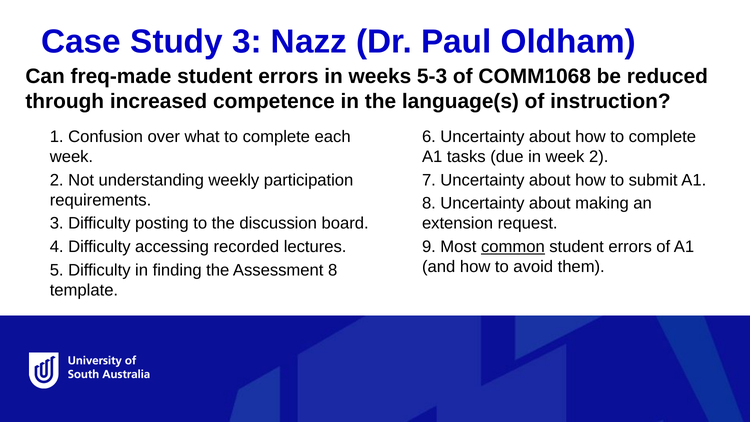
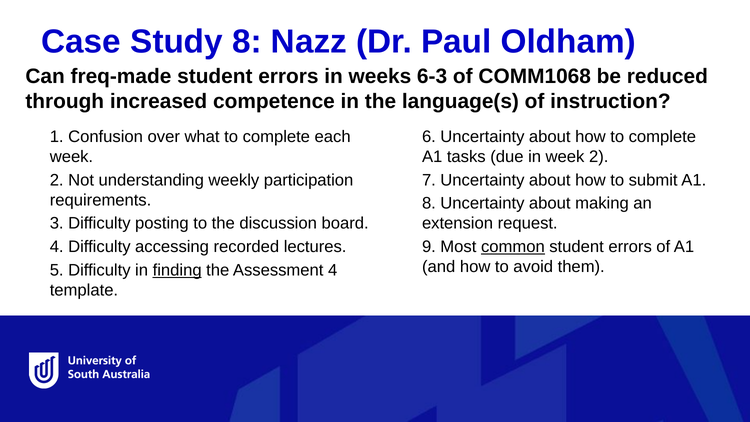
Study 3: 3 -> 8 (247, 42)
5-3: 5-3 -> 6-3 (432, 76)
finding underline: none -> present (177, 270)
Assessment 8: 8 -> 4 (333, 270)
